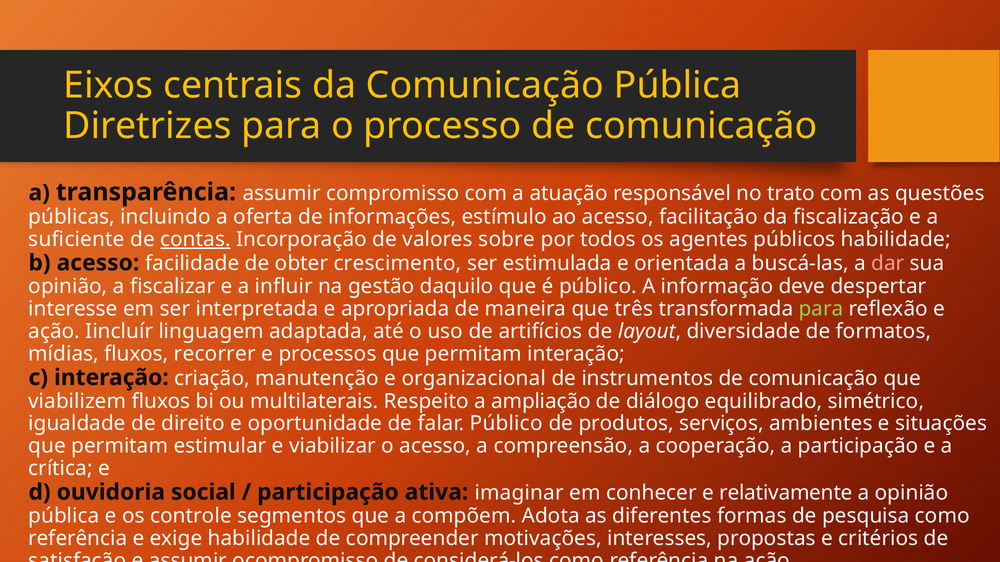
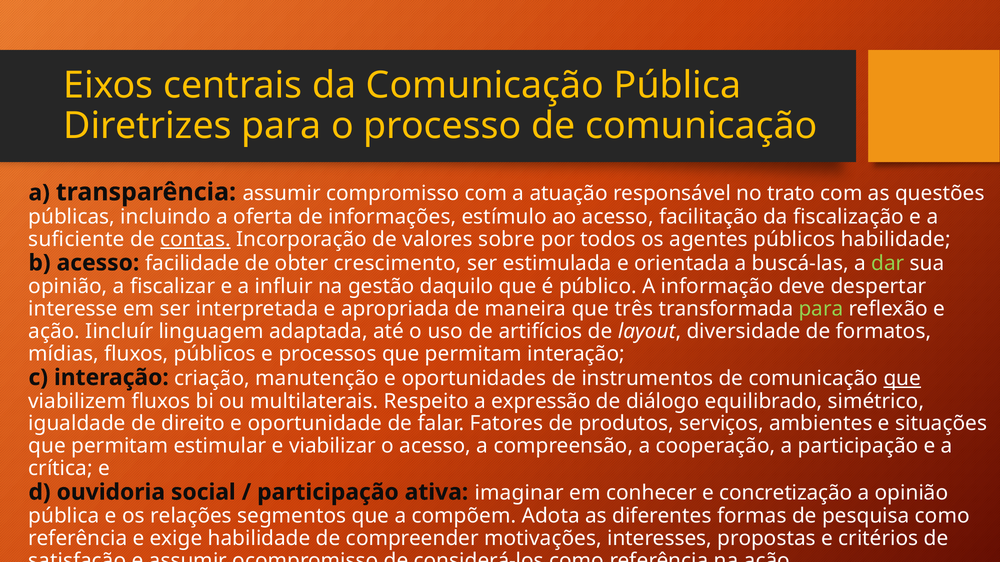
dar colour: pink -> light green (888, 264)
fluxos recorrer: recorrer -> públicos (215, 354)
organizacional: organizacional -> oportunidades (474, 379)
que underline: none -> present (902, 379)
ampliação: ampliação -> expressão (541, 401)
falar Público: Público -> Fatores (506, 424)
relativamente: relativamente -> concretização (786, 493)
controle: controle -> relações (191, 516)
